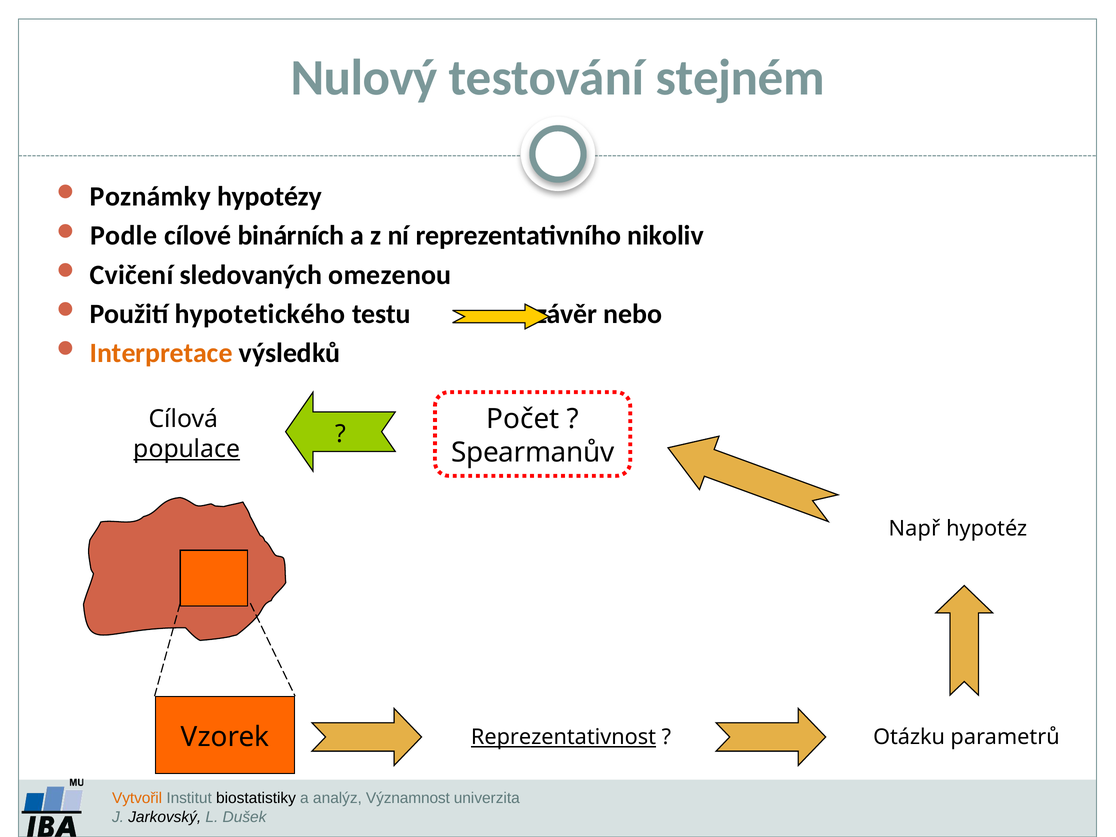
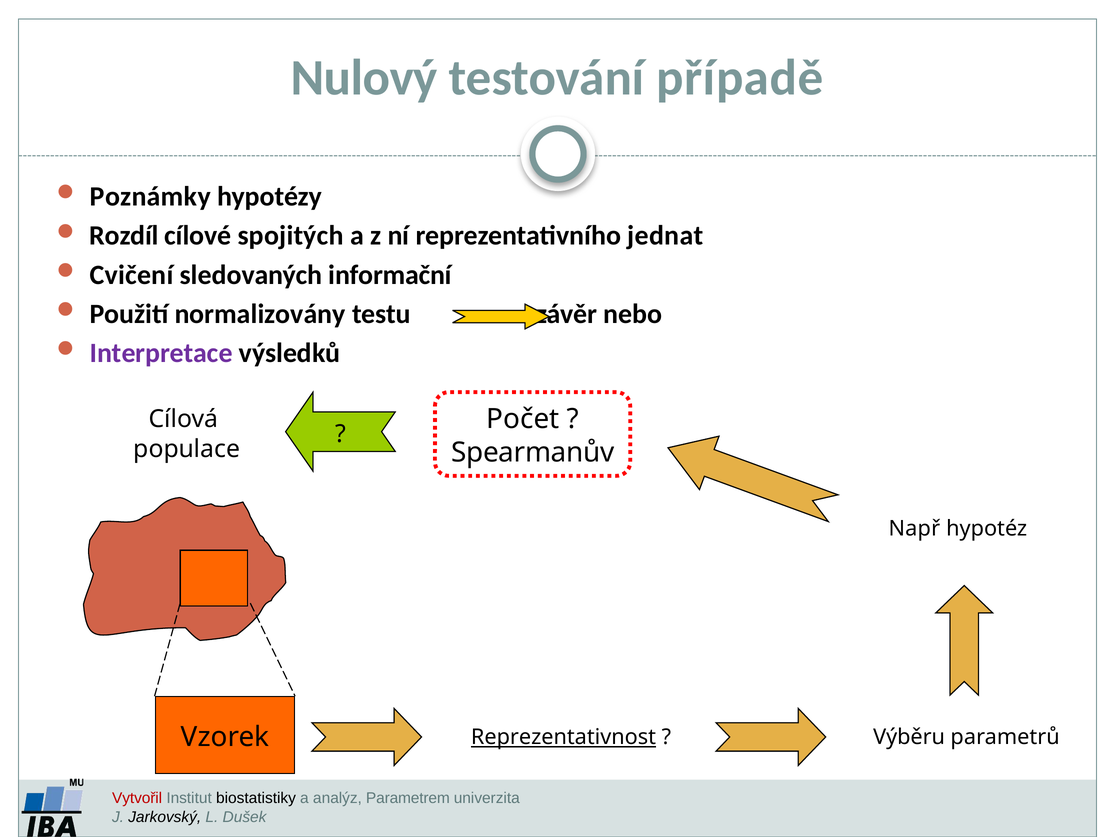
stejném: stejném -> případě (740, 78)
Podle: Podle -> Rozdíl (124, 236)
binárních: binárních -> spojitých (291, 236)
nikoliv: nikoliv -> jednat (665, 236)
omezenou: omezenou -> informační (390, 275)
hypotetického: hypotetického -> normalizovány (260, 314)
Interpretace colour: orange -> purple (161, 353)
populace underline: present -> none (187, 449)
Otázku: Otázku -> Výběru (909, 737)
Vytvořil colour: orange -> red (137, 798)
Významnost: Významnost -> Parametrem (408, 798)
